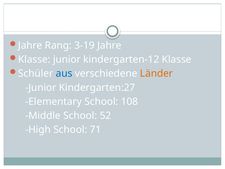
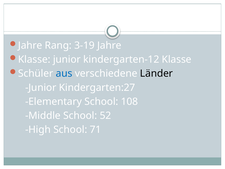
Länder colour: orange -> black (156, 73)
